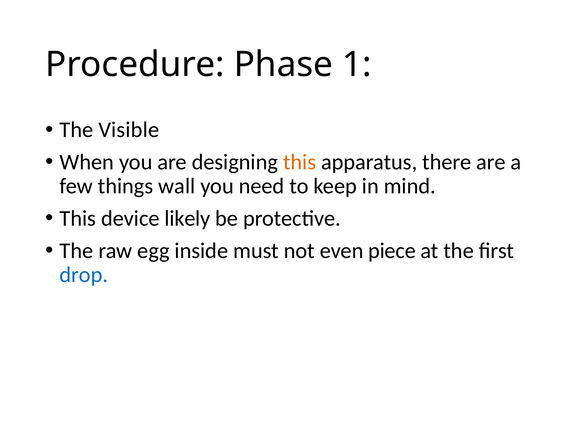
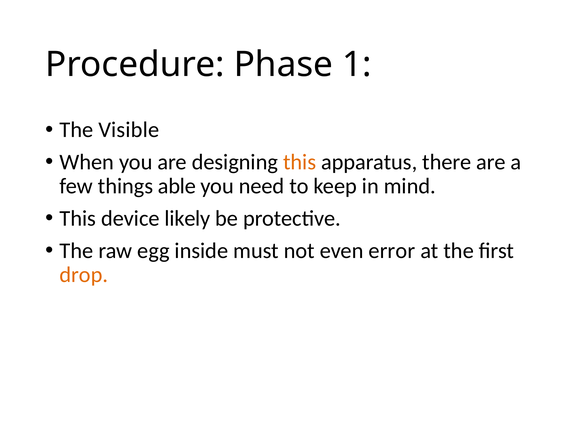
wall: wall -> able (177, 186)
piece: piece -> error (392, 250)
drop colour: blue -> orange (84, 274)
